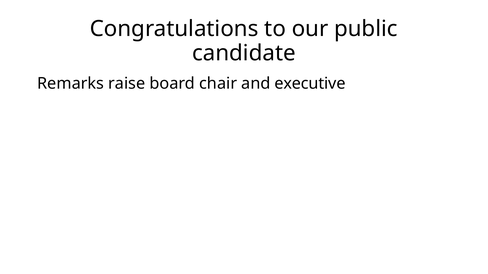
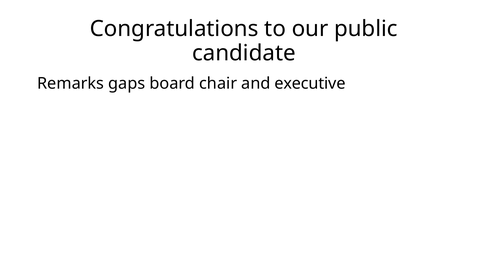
raise: raise -> gaps (127, 84)
